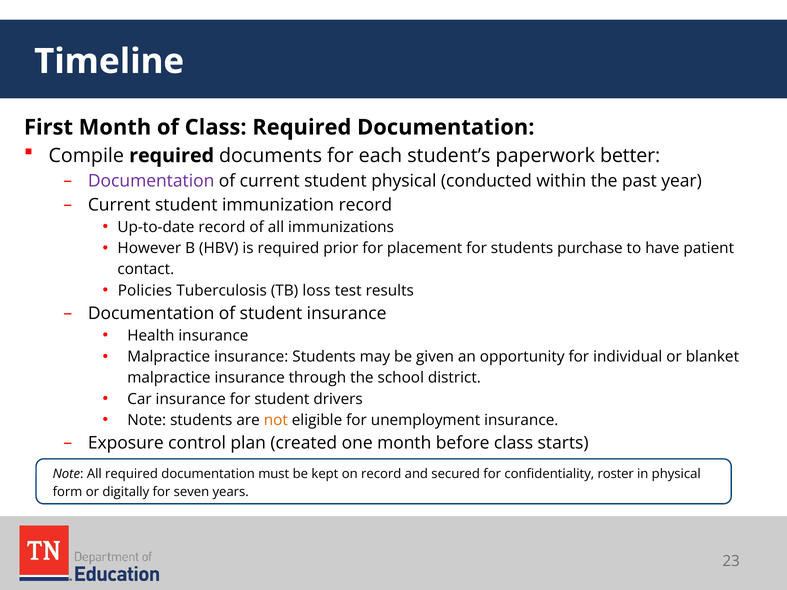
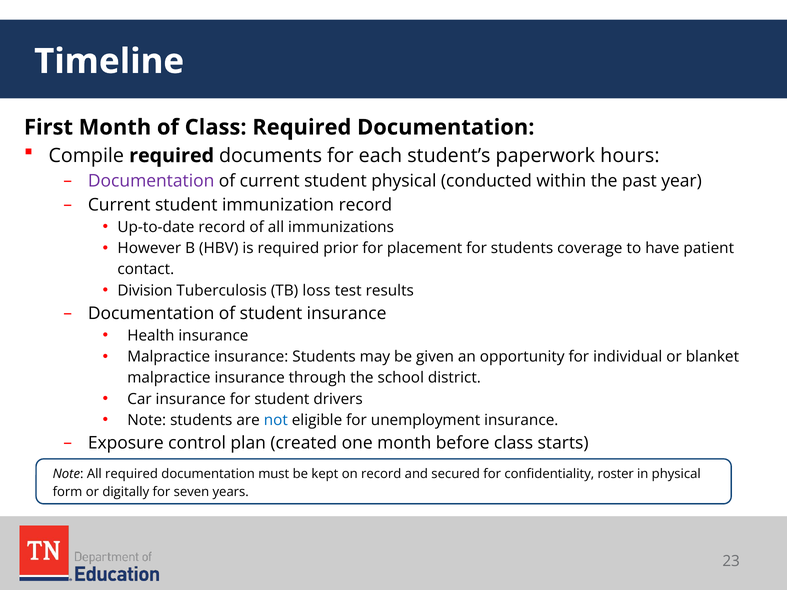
better: better -> hours (630, 156)
purchase: purchase -> coverage (590, 248)
Policies: Policies -> Division (145, 291)
not colour: orange -> blue (276, 420)
